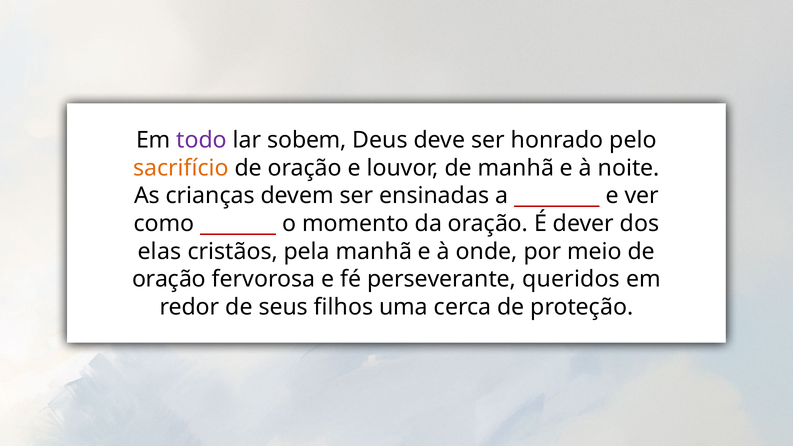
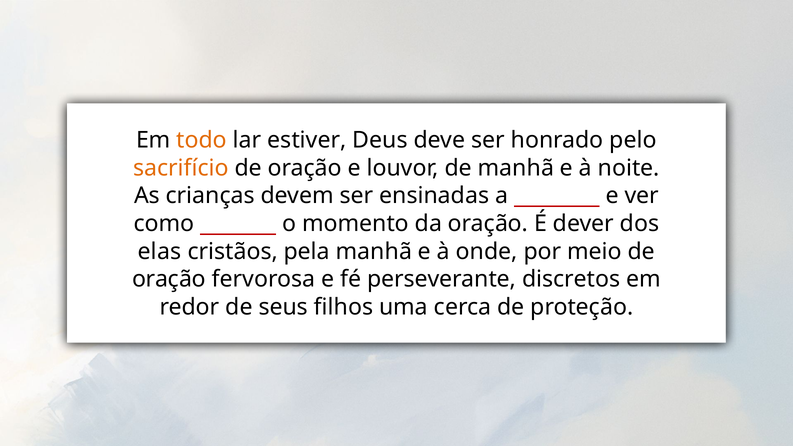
todo colour: purple -> orange (202, 140)
sobem: sobem -> estiver (307, 140)
queridos: queridos -> discretos (571, 279)
